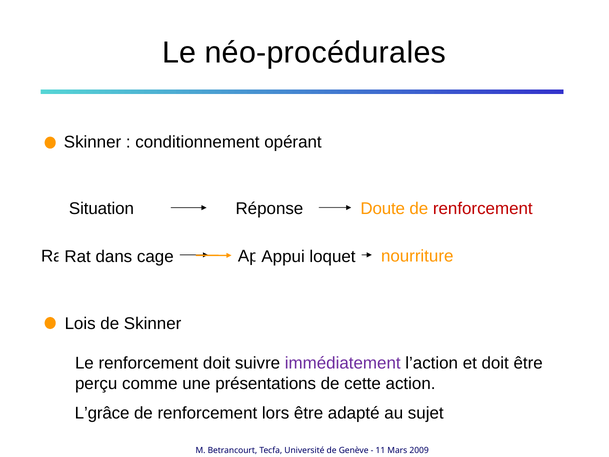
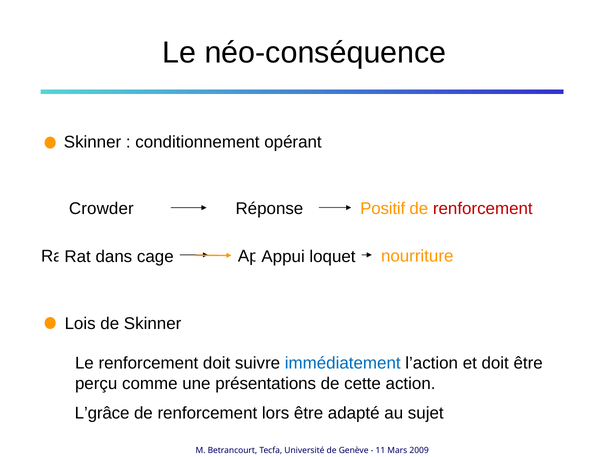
néo-procédurales: néo-procédurales -> néo-conséquence (325, 53)
Situation: Situation -> Crowder (101, 209)
Doute: Doute -> Positif (383, 209)
immédiatement colour: purple -> blue (343, 363)
